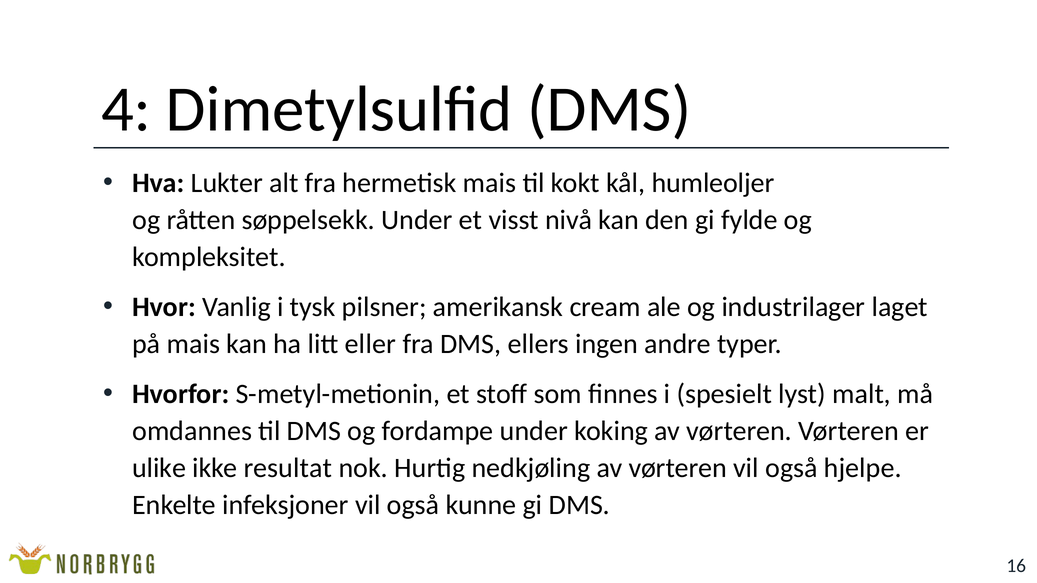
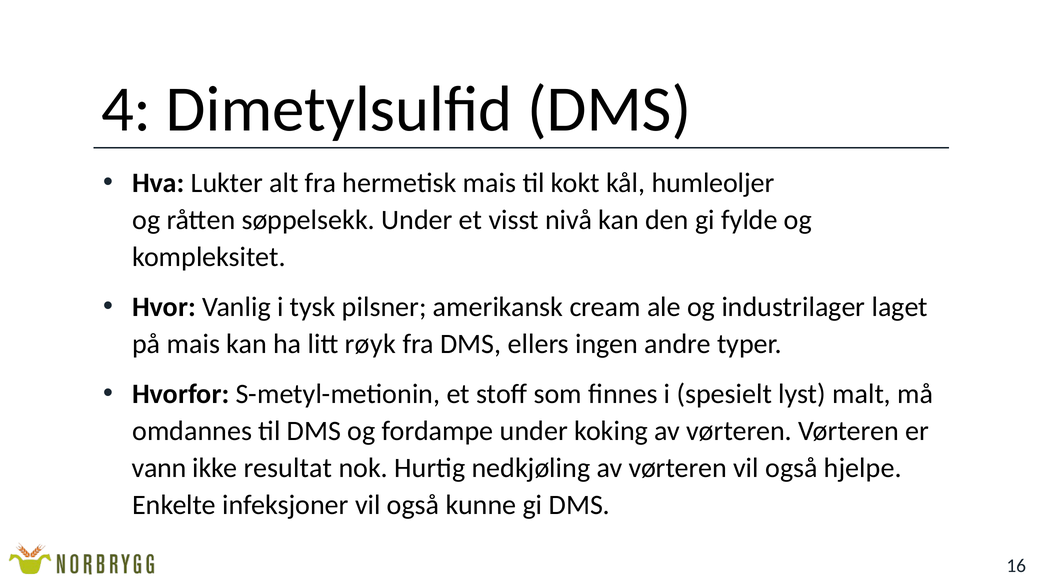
eller: eller -> røyk (370, 344)
ulike: ulike -> vann (159, 468)
